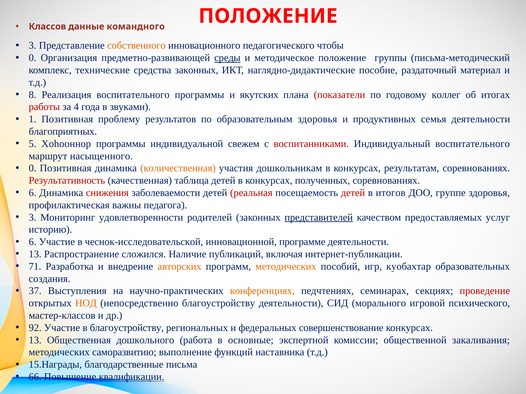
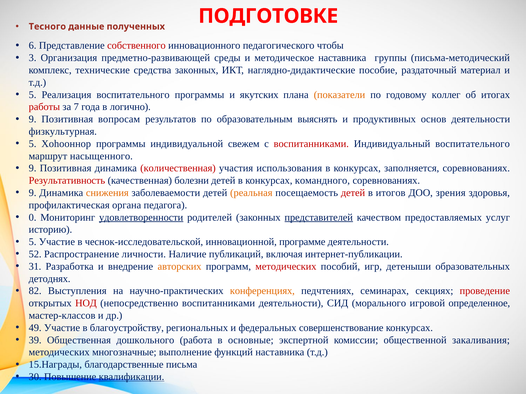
ПОЛОЖЕНИЕ: ПОЛОЖЕНИЕ -> ПОДГОТОВКЕ (268, 16)
Классов: Классов -> Тесного (47, 27)
командного: командного -> полученных (136, 27)
3: 3 -> 6 (33, 46)
собственного colour: orange -> red (136, 46)
0: 0 -> 3 (33, 58)
среды underline: present -> none (227, 58)
методическое положение: положение -> наставника (342, 58)
8: 8 -> 5 (33, 95)
показатели colour: red -> orange (339, 95)
4: 4 -> 7 (76, 107)
звуками: звуками -> логично (130, 107)
1: 1 -> 9 (33, 119)
проблему: проблему -> вопросам (119, 119)
образовательным здоровья: здоровья -> выяснять (317, 119)
семья: семья -> основ (434, 119)
благоприятных: благоприятных -> физкультурная (63, 132)
0: 0 -> 9 (33, 168)
количественная colour: orange -> red (178, 168)
дошкольникам: дошкольникам -> использования (289, 168)
результатам: результатам -> заполняется (412, 168)
таблица: таблица -> болезни (192, 181)
полученных: полученных -> командного (322, 181)
6: 6 -> 9 (33, 193)
снижения colour: red -> orange (107, 193)
реальная colour: red -> orange (251, 193)
группе: группе -> зрения (451, 193)
важны: важны -> органа (127, 205)
3: 3 -> 0 (33, 218)
удовлетворенности underline: none -> present (141, 218)
6: 6 -> 5 (33, 242)
13: 13 -> 52 (35, 254)
сложился: сложился -> личности (144, 254)
71: 71 -> 31 (35, 267)
методических colour: orange -> red (286, 267)
куобахтар: куобахтар -> детеныши (409, 267)
создания: создания -> детоднях (50, 279)
37: 37 -> 82 (35, 291)
НОД colour: orange -> red (86, 304)
непосредственно благоустройству: благоустройству -> воспитанниками (219, 304)
психического: психического -> определенное (479, 304)
92: 92 -> 49 (35, 328)
13: 13 -> 39 (35, 340)
саморазвитию: саморазвитию -> многозначные (124, 353)
66: 66 -> 30 (35, 377)
